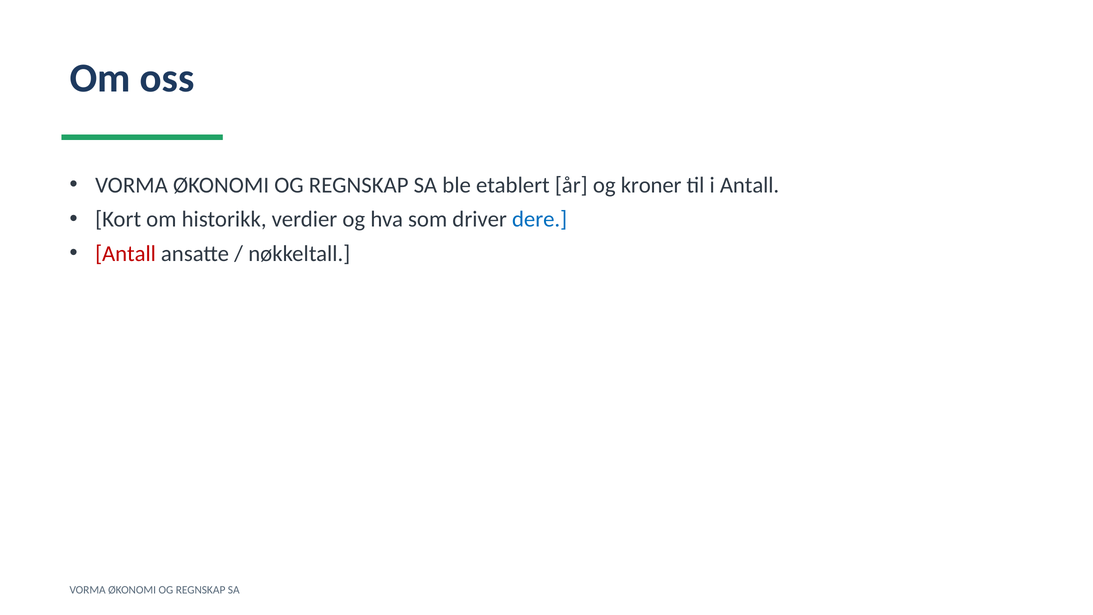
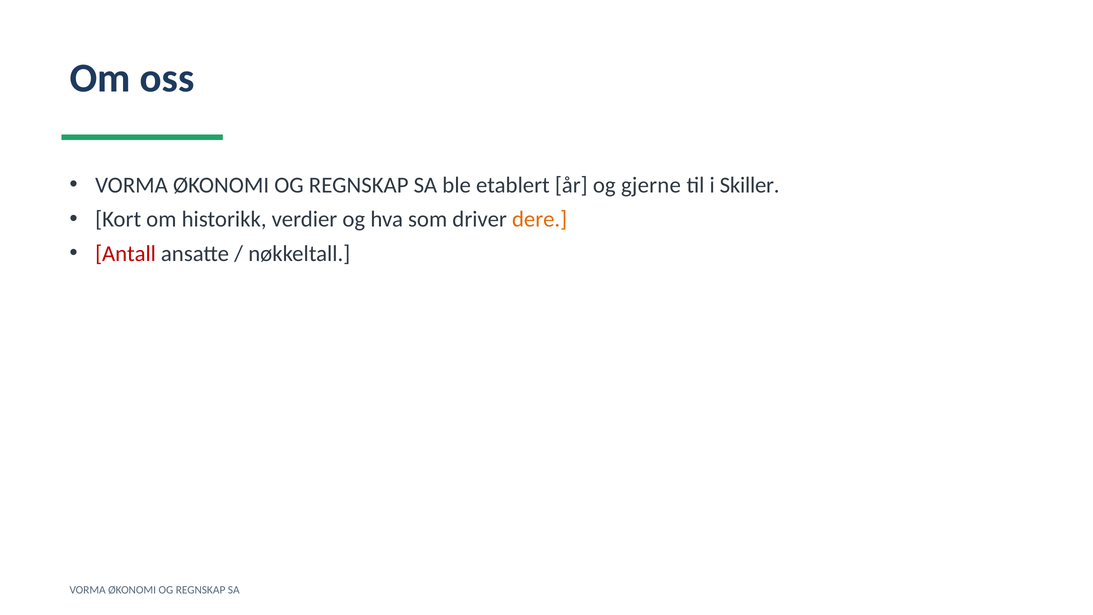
kroner: kroner -> gjerne (651, 185)
i Antall: Antall -> Skiller (750, 185)
dere colour: blue -> orange (540, 219)
